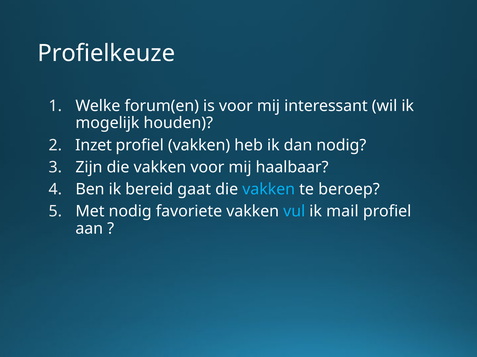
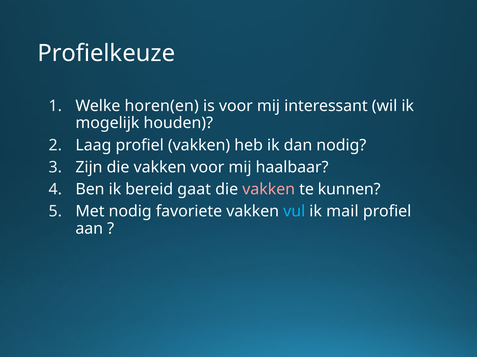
forum(en: forum(en -> horen(en (162, 106)
Inzet: Inzet -> Laag (93, 145)
vakken colour: light blue -> pink (269, 190)
beroep: beroep -> kunnen (349, 190)
